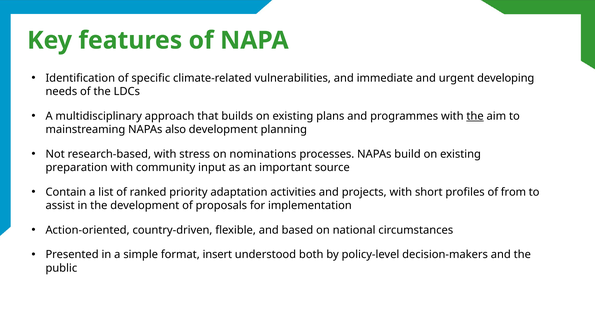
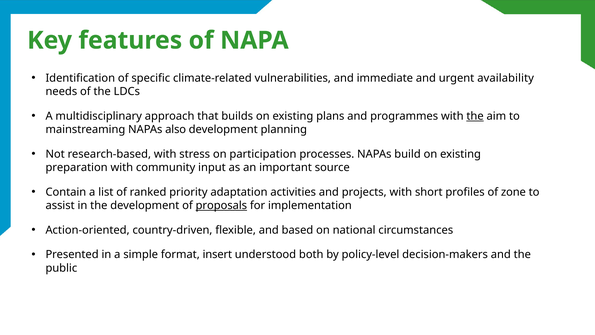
developing: developing -> availability (506, 78)
nominations: nominations -> participation (263, 154)
from: from -> zone (513, 192)
proposals underline: none -> present (221, 205)
